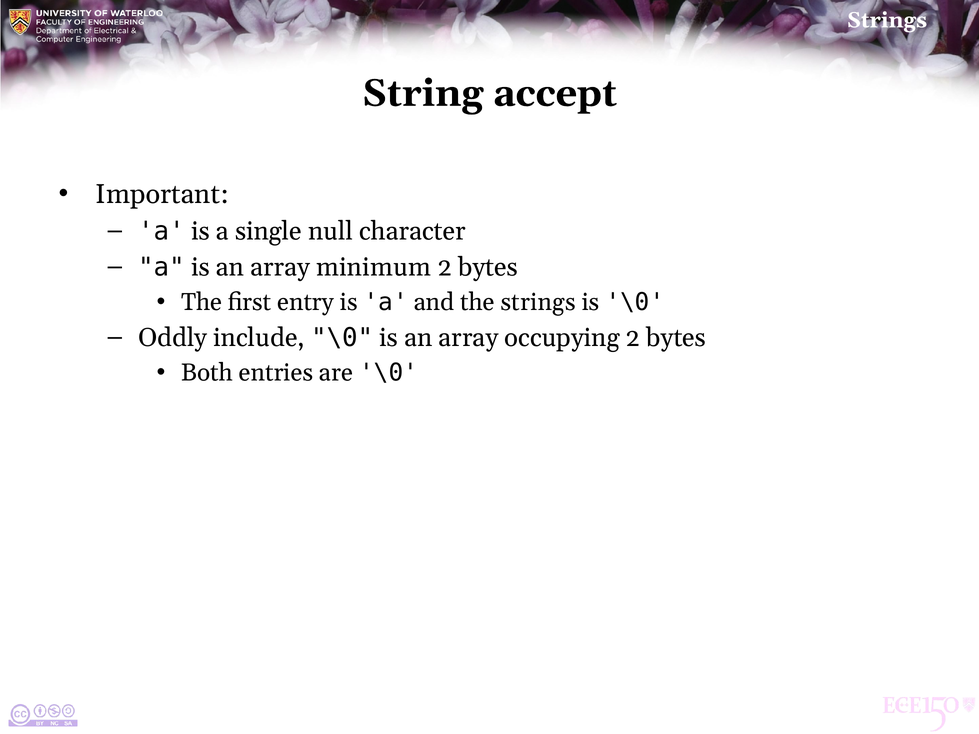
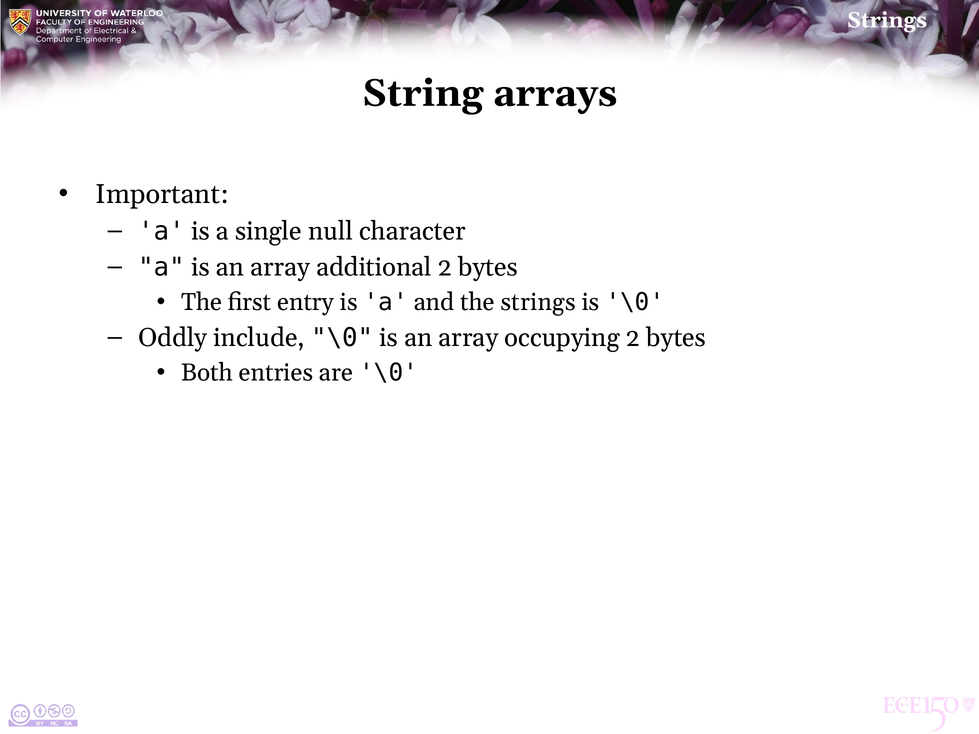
accept: accept -> arrays (555, 93)
minimum: minimum -> additional (374, 267)
